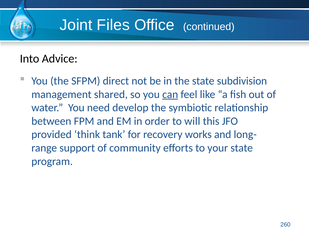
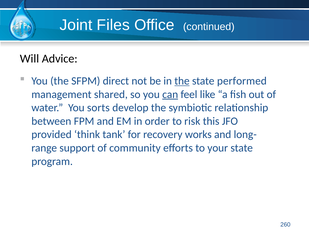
Into: Into -> Will (29, 59)
the underline: none -> present (182, 81)
subdivision: subdivision -> performed (242, 81)
need: need -> sorts (98, 108)
will: will -> risk (192, 121)
